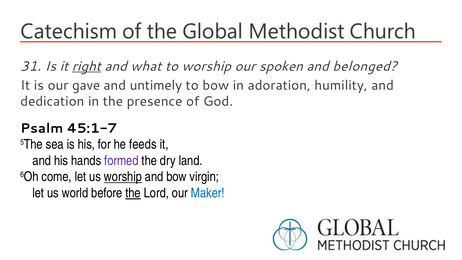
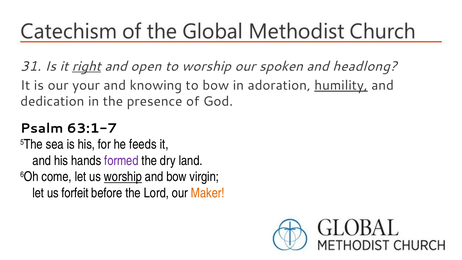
what: what -> open (146, 66)
belonged: belonged -> headlong (365, 66)
gave: gave -> your (86, 85)
untimely: untimely -> knowing (156, 85)
humility underline: none -> present (341, 85)
45:1-7: 45:1-7 -> 63:1-7 (92, 128)
world: world -> forfeit (75, 193)
the underline: present -> none (133, 193)
Maker colour: blue -> orange (208, 193)
